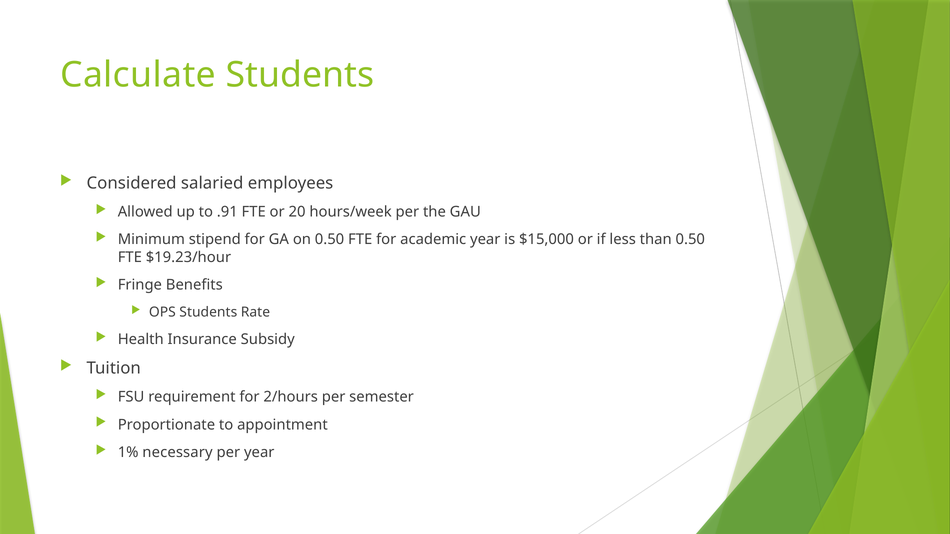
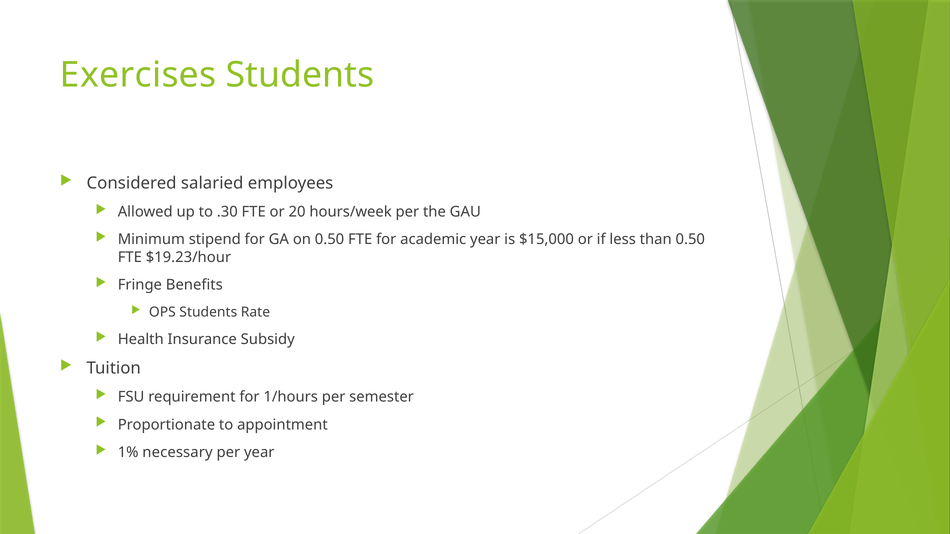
Calculate: Calculate -> Exercises (138, 75)
.91: .91 -> .30 (227, 212)
2/hours: 2/hours -> 1/hours (291, 397)
